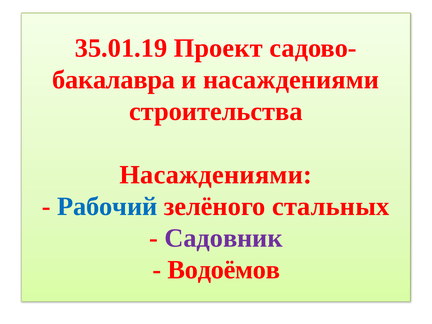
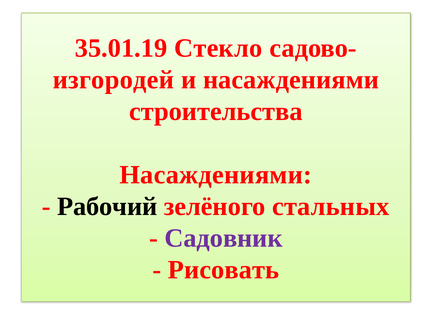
Проект: Проект -> Стекло (218, 48)
бакалавра: бакалавра -> изгородей (113, 80)
Рабочий colour: blue -> black (107, 207)
Водоёмов: Водоёмов -> Рисовать (224, 270)
